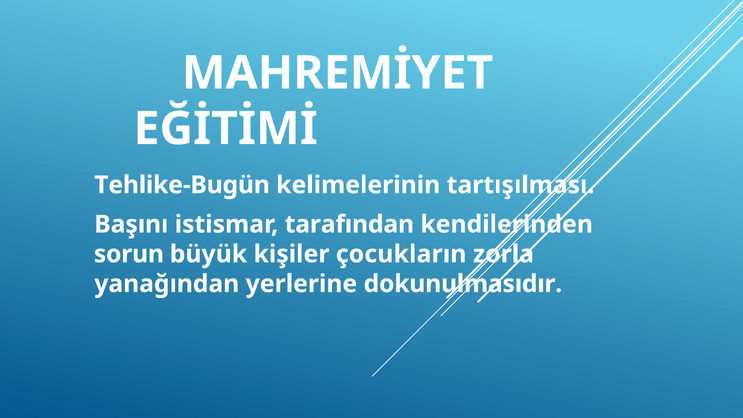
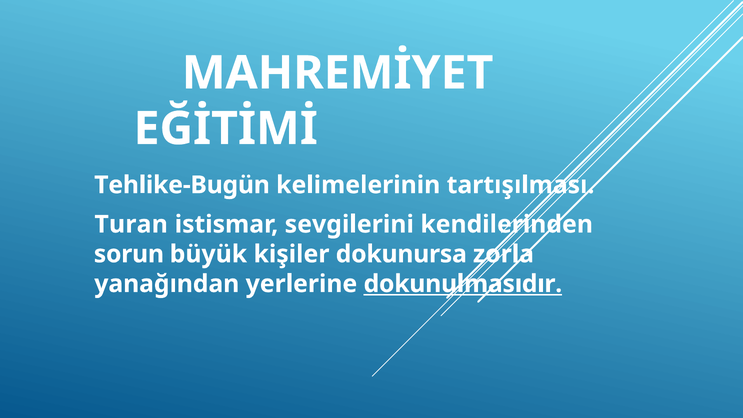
Başını: Başını -> Turan (131, 224)
tarafından: tarafından -> sevgilerini (349, 224)
çocukların: çocukların -> dokunursa (401, 254)
dokunulmasıdır underline: none -> present (463, 284)
